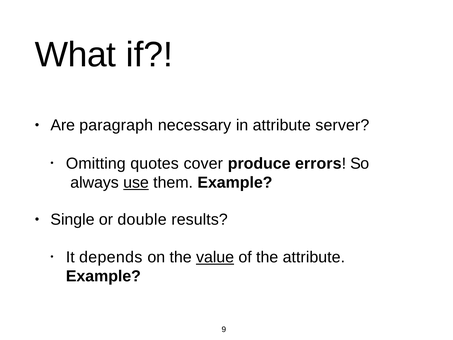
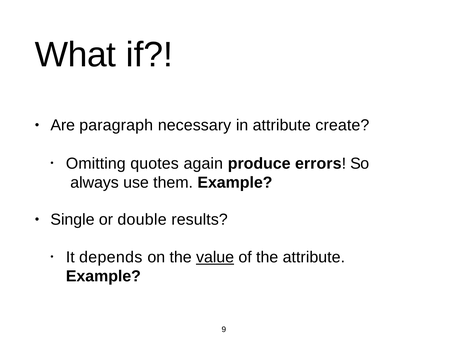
server: server -> create (342, 125)
cover: cover -> again (203, 163)
use underline: present -> none (136, 182)
